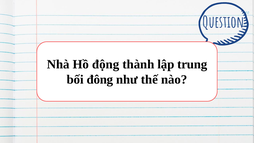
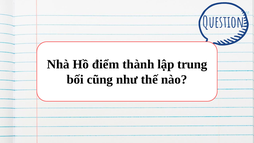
động: động -> điểm (106, 64)
đông: đông -> cũng (100, 79)
